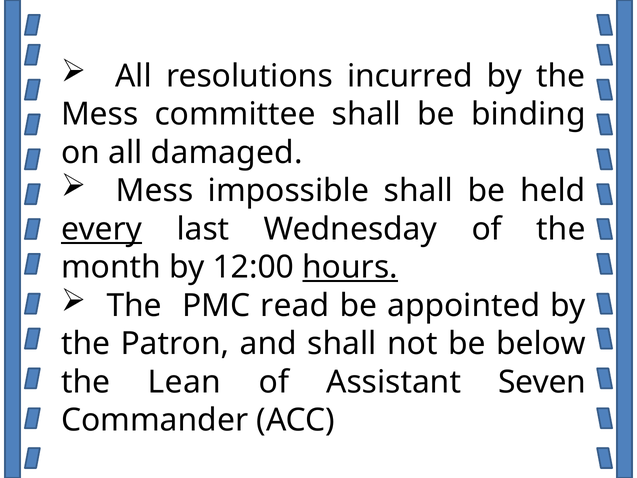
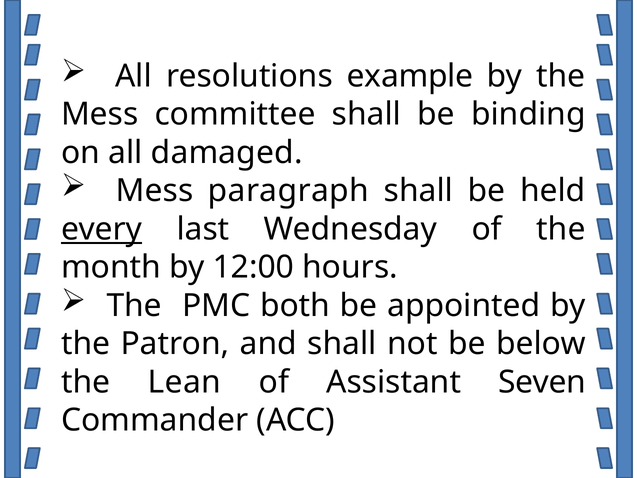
incurred: incurred -> example (410, 76)
impossible: impossible -> paragraph (288, 191)
hours underline: present -> none (350, 267)
read: read -> both (295, 305)
